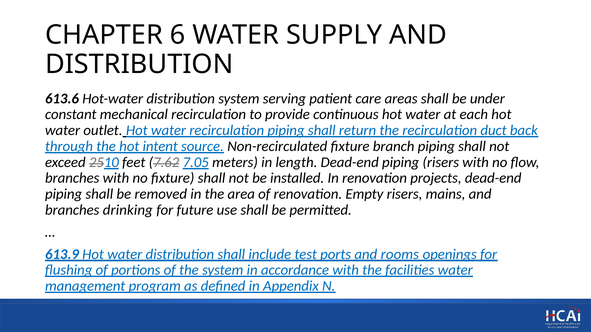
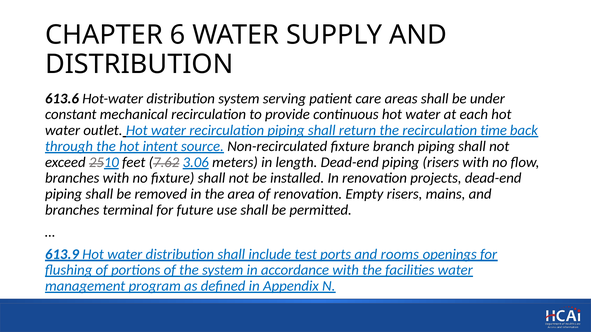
duct: duct -> time (494, 131)
7.05: 7.05 -> 3.06 (196, 162)
drinking: drinking -> terminal (128, 210)
